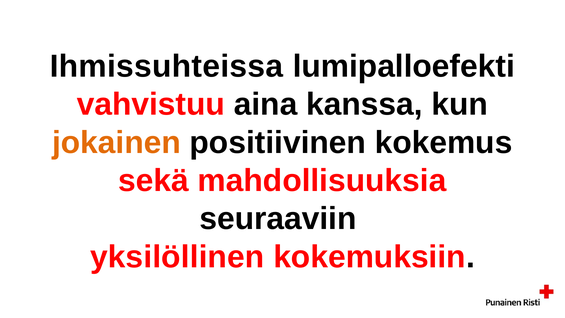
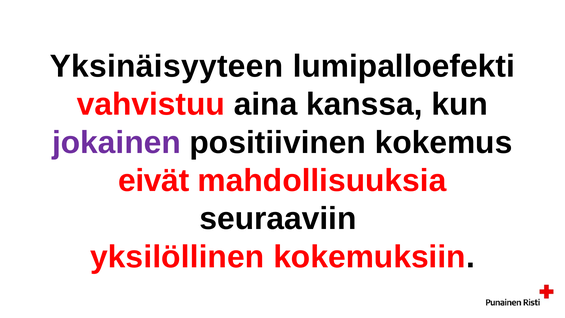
Ihmissuhteissa: Ihmissuhteissa -> Yksinäisyyteen (166, 66)
jokainen colour: orange -> purple (116, 142)
sekä: sekä -> eivät (154, 181)
